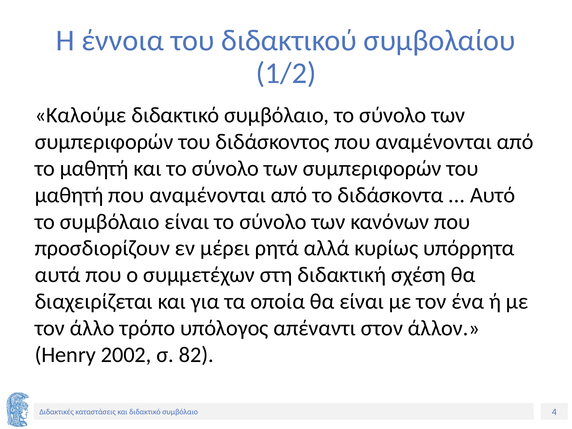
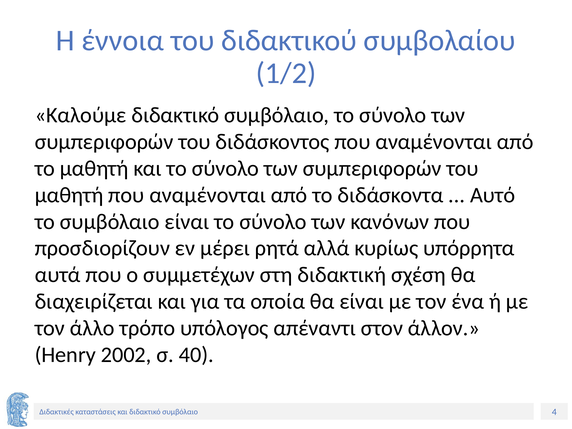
82: 82 -> 40 (196, 355)
